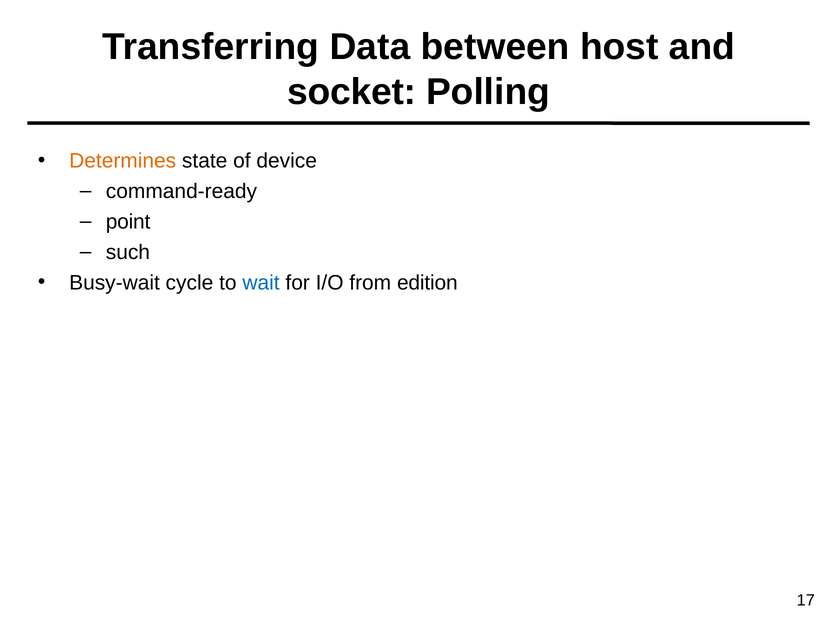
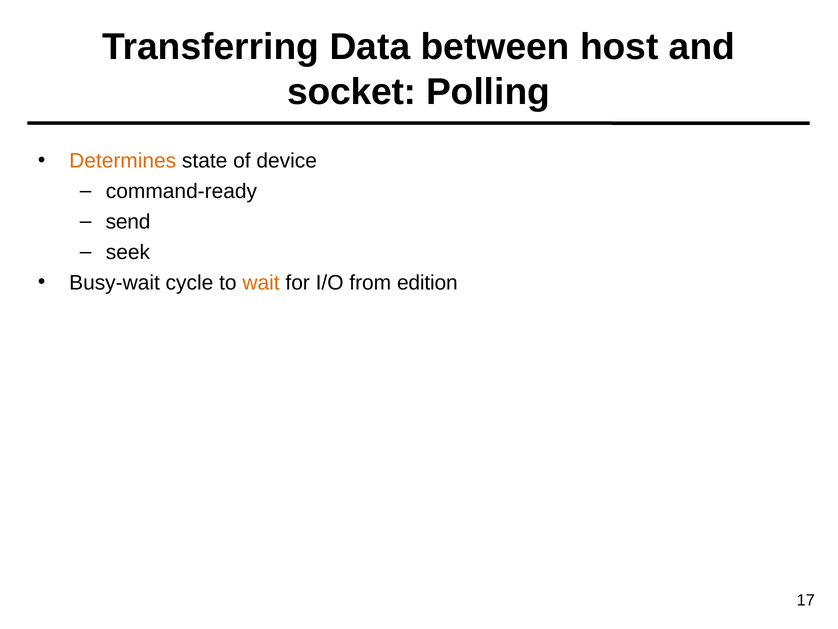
point: point -> send (128, 222)
such: such -> seek (128, 252)
wait colour: blue -> orange (261, 282)
